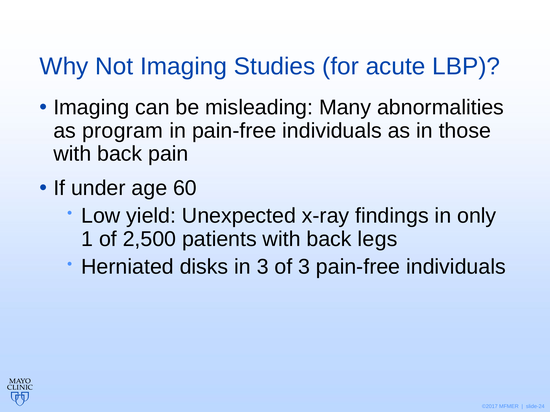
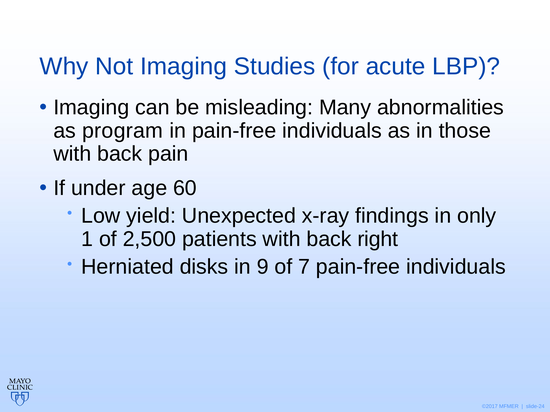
legs: legs -> right (378, 239)
in 3: 3 -> 9 (263, 267)
of 3: 3 -> 7 (304, 267)
